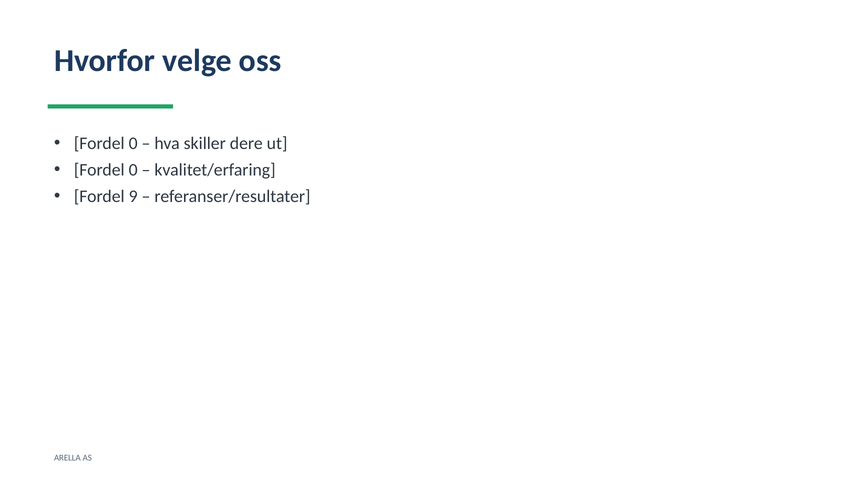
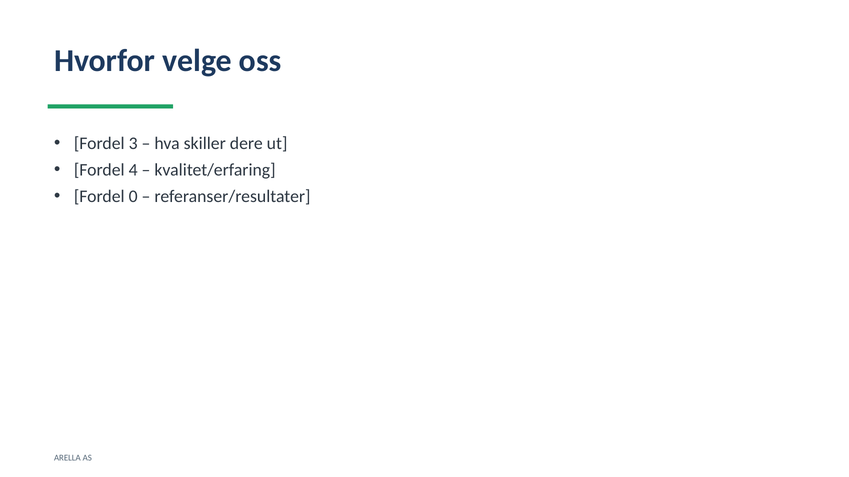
0: 0 -> 3 (133, 144)
0: 0 -> 4 (133, 170)
9: 9 -> 0 (133, 197)
